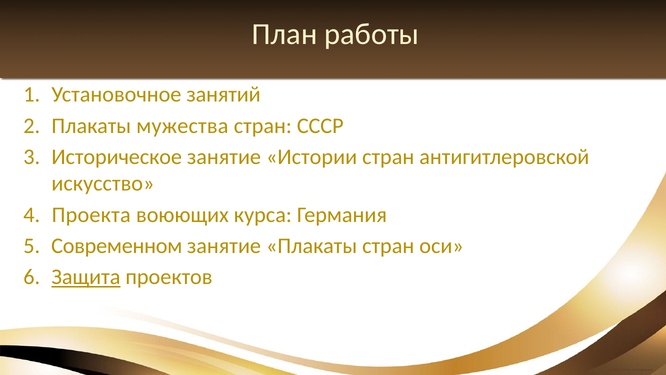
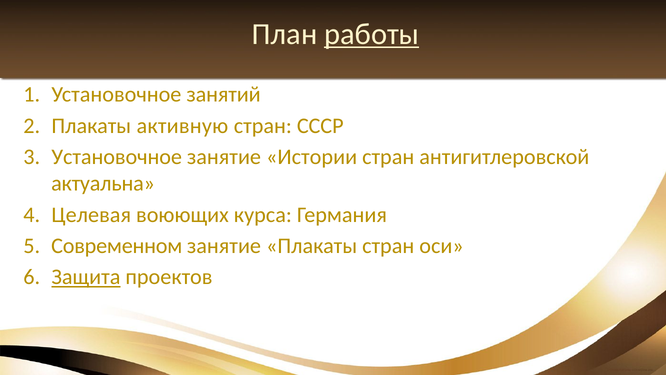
работы underline: none -> present (372, 34)
мужества: мужества -> активную (182, 126)
Историческое: Историческое -> Установочное (117, 157)
искусство: искусство -> актуальна (103, 183)
Проекта: Проекта -> Целевая (91, 215)
